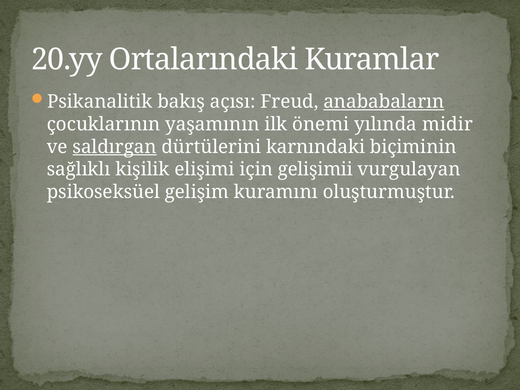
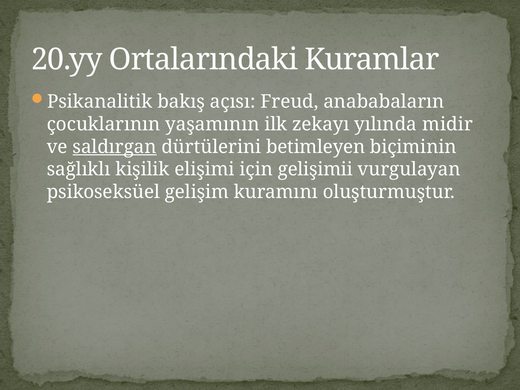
anababaların underline: present -> none (384, 102)
önemi: önemi -> zekayı (321, 124)
karnındaki: karnındaki -> betimleyen (316, 147)
